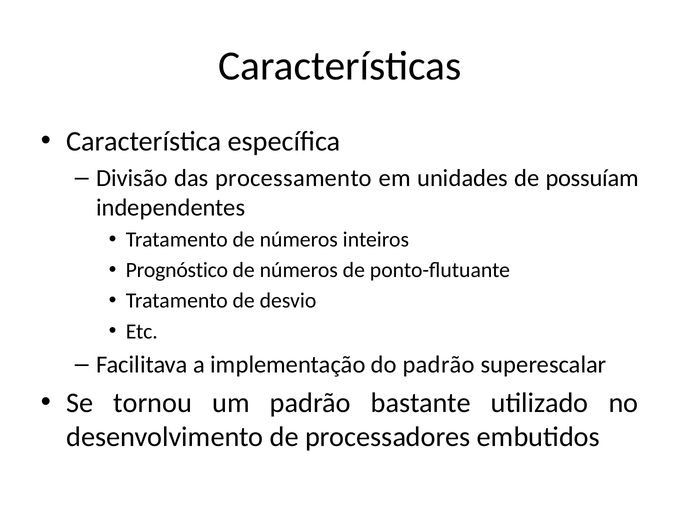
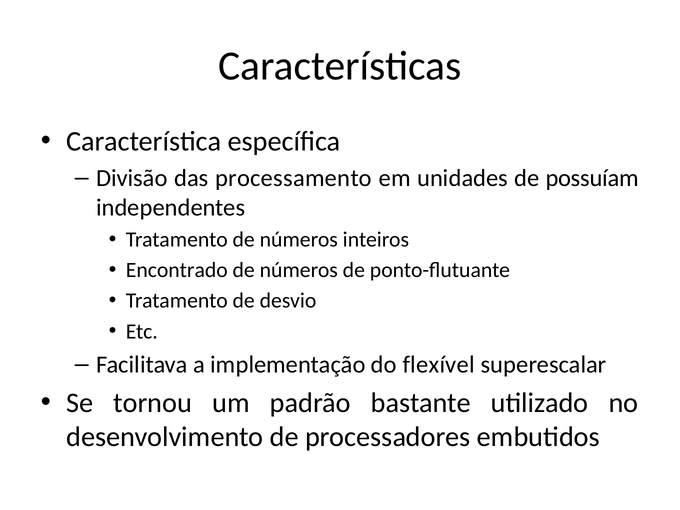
Prognóstico: Prognóstico -> Encontrado (177, 270)
do padrão: padrão -> flexível (439, 365)
